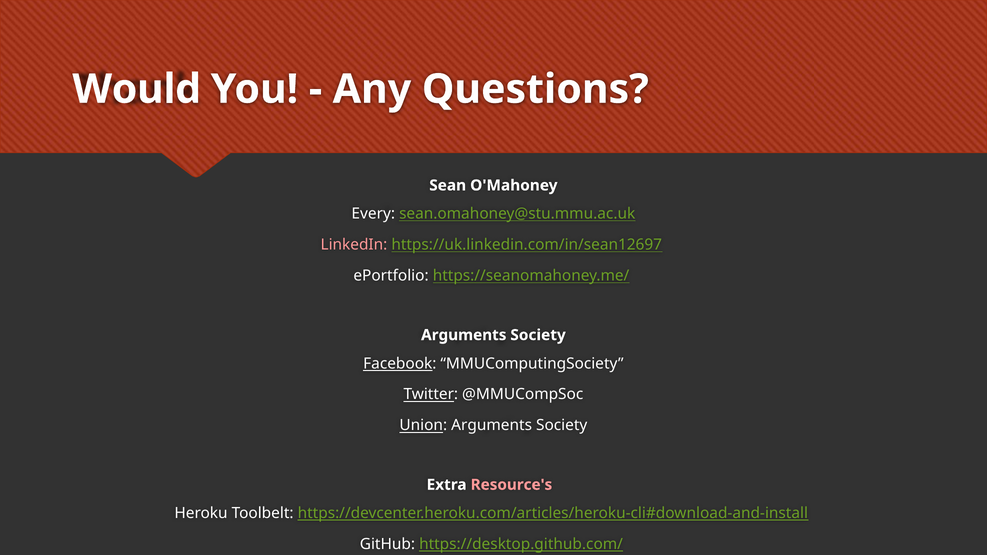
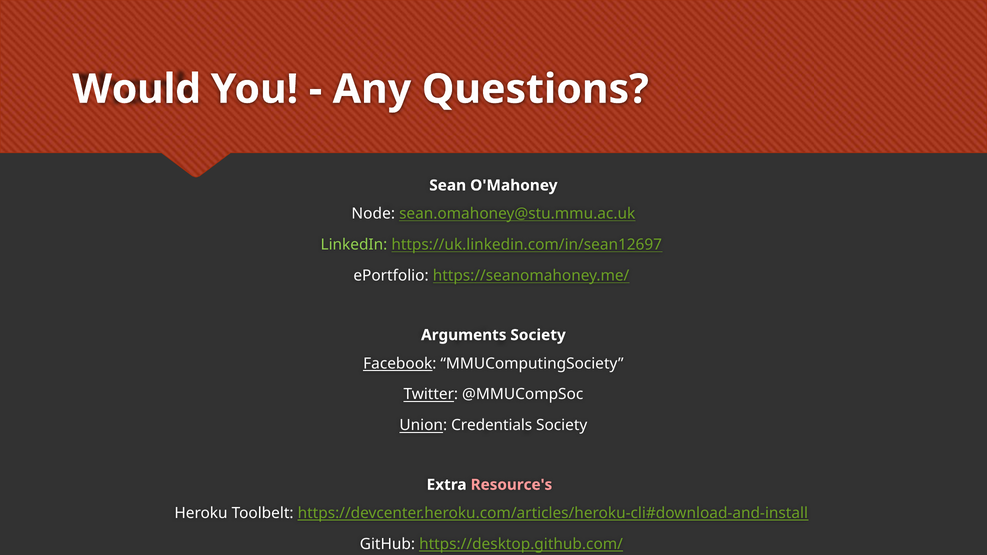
Every: Every -> Node (373, 214)
LinkedIn colour: pink -> light green (354, 245)
Union Arguments: Arguments -> Credentials (492, 426)
